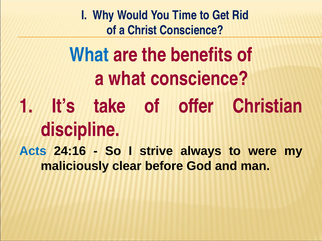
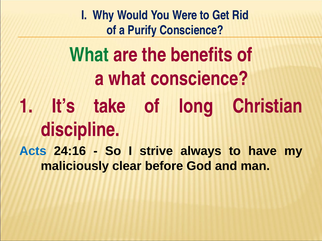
Time: Time -> Were (185, 15)
Christ: Christ -> Purify (142, 30)
What colour: blue -> green (89, 55)
offer: offer -> long (196, 106)
were: were -> have (263, 151)
